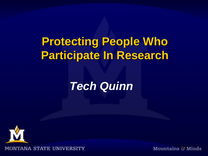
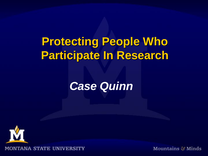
Tech: Tech -> Case (83, 86)
